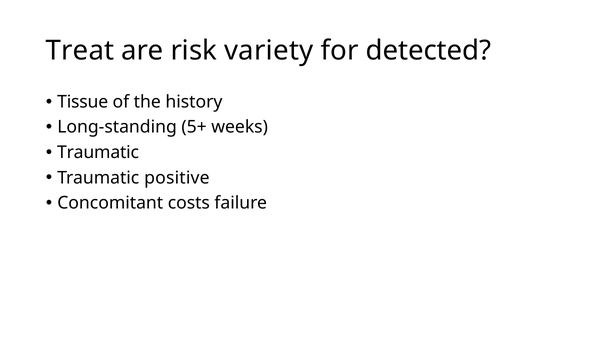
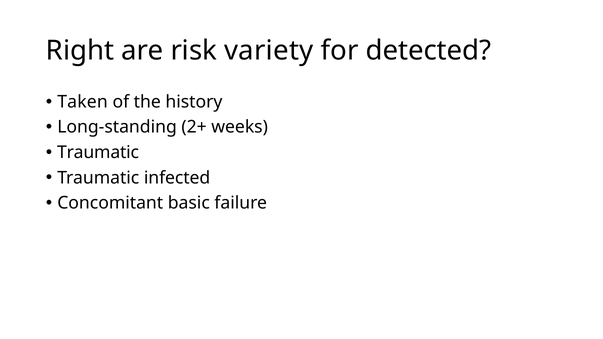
Treat: Treat -> Right (80, 51)
Tissue: Tissue -> Taken (83, 102)
5+: 5+ -> 2+ (194, 127)
positive: positive -> infected (177, 178)
costs: costs -> basic (189, 203)
